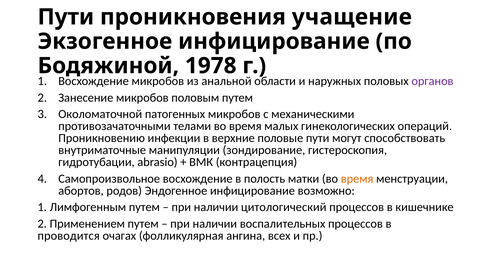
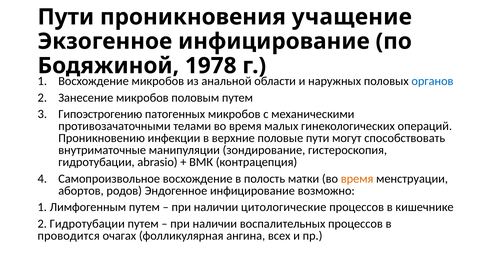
органов colour: purple -> blue (432, 81)
Околоматочной: Околоматочной -> Гипоэстрогению (100, 114)
цитологический: цитологический -> цитологические (284, 207)
2 Применением: Применением -> Гидротубации (87, 224)
